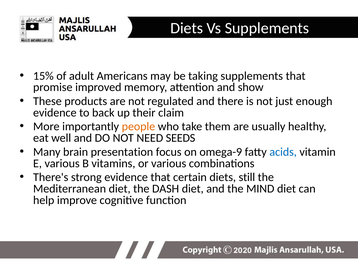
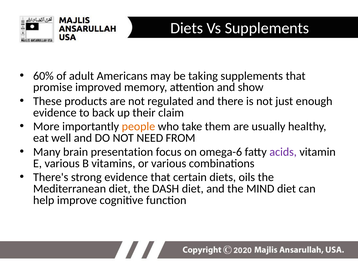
15%: 15% -> 60% (43, 76)
SEEDS: SEEDS -> FROM (181, 138)
omega-9: omega-9 -> omega-6 (221, 152)
acids colour: blue -> purple (283, 152)
still: still -> oils (247, 178)
